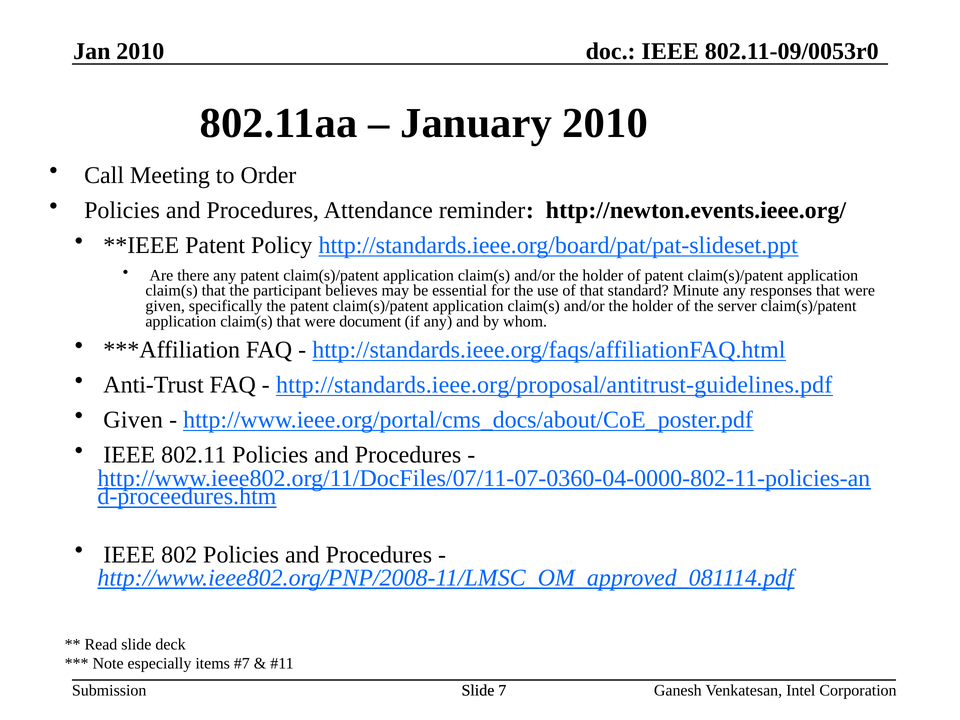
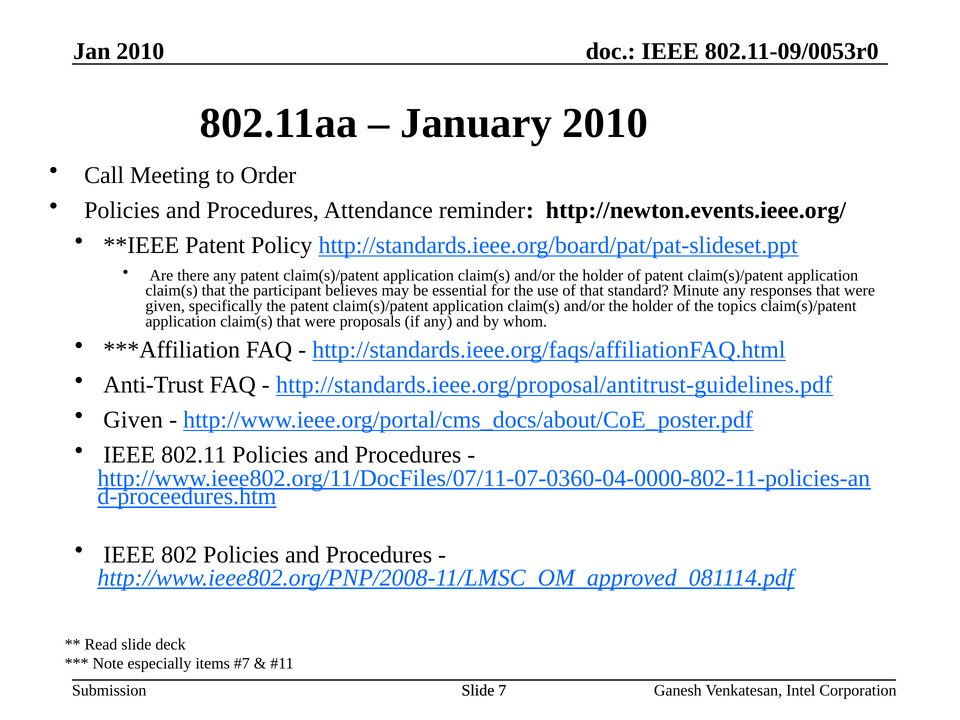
server: server -> topics (737, 306)
document: document -> proposals (370, 321)
